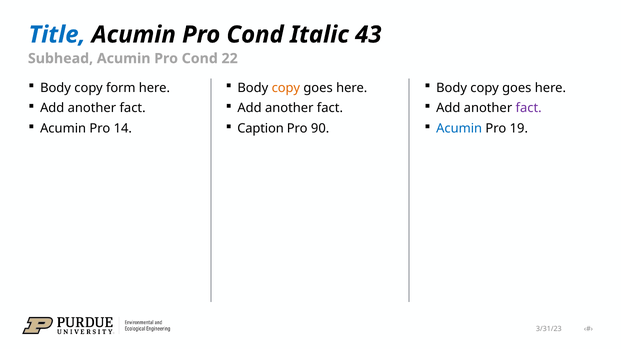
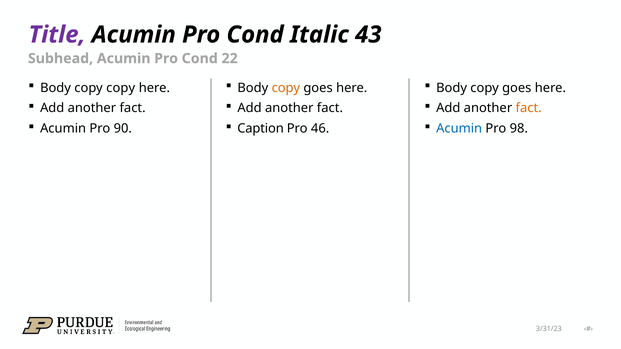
Title colour: blue -> purple (57, 35)
copy form: form -> copy (121, 88)
fact colour: purple -> orange (529, 108)
14: 14 -> 90 (123, 129)
90: 90 -> 46 (320, 129)
19: 19 -> 98 (519, 129)
